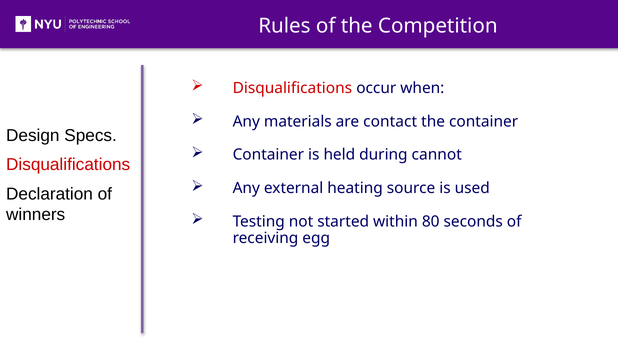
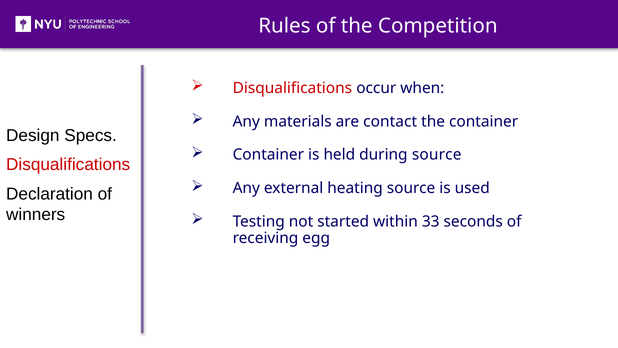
during cannot: cannot -> source (437, 155)
80: 80 -> 33 (431, 221)
